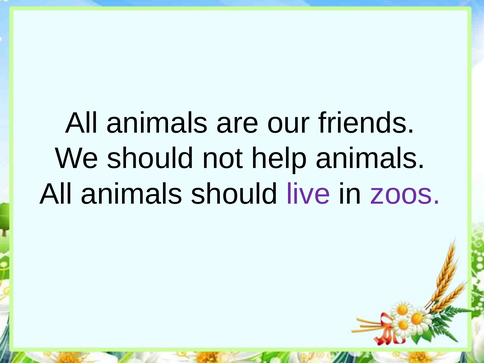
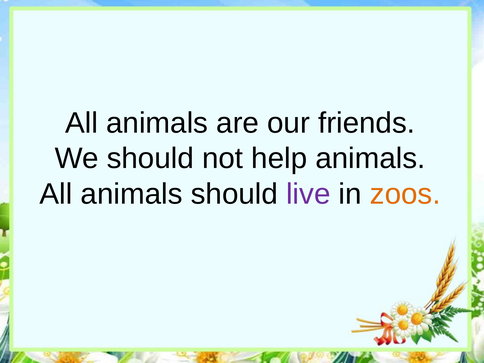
zoos colour: purple -> orange (405, 194)
